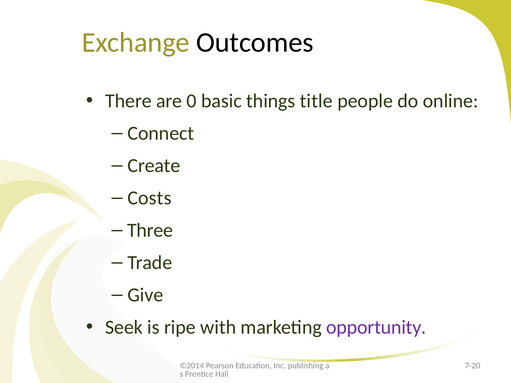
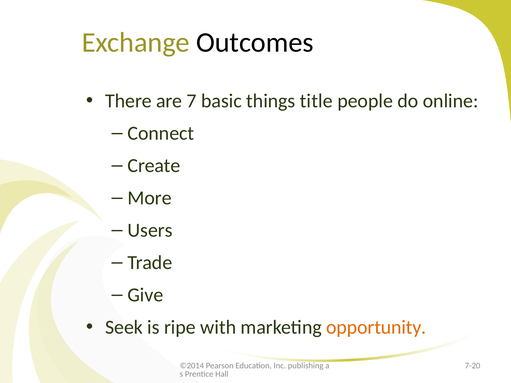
0: 0 -> 7 (192, 101)
Costs: Costs -> More (150, 198)
Three: Three -> Users (150, 231)
opportunity colour: purple -> orange (376, 328)
